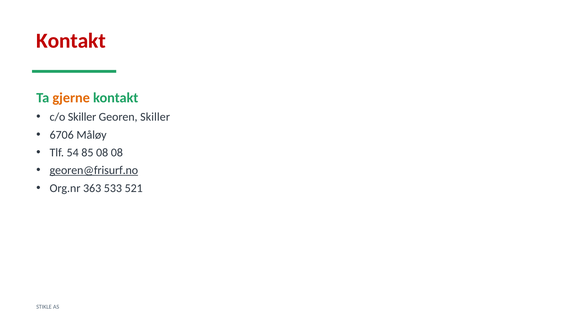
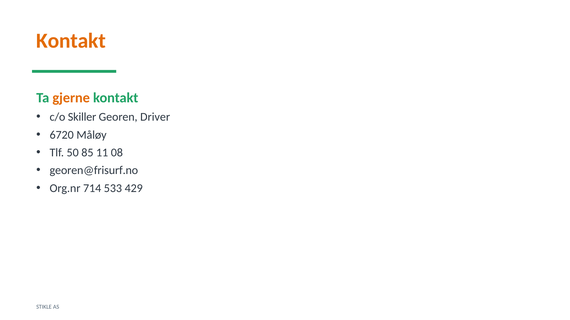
Kontakt colour: red -> orange (71, 41)
Georen Skiller: Skiller -> Driver (155, 117)
6706: 6706 -> 6720 (62, 135)
54: 54 -> 50 (73, 153)
85 08: 08 -> 11 (102, 153)
georen@frisurf.no underline: present -> none (94, 171)
363: 363 -> 714 (92, 189)
521: 521 -> 429 (134, 189)
